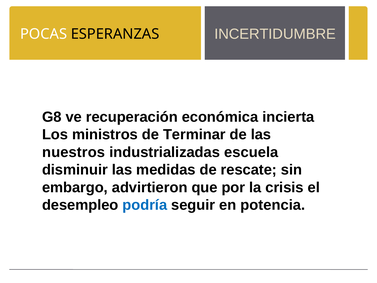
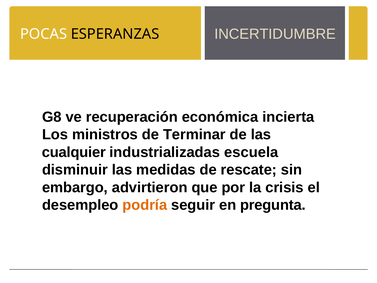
nuestros: nuestros -> cualquier (74, 152)
podría colour: blue -> orange (145, 205)
potencia: potencia -> pregunta (273, 205)
